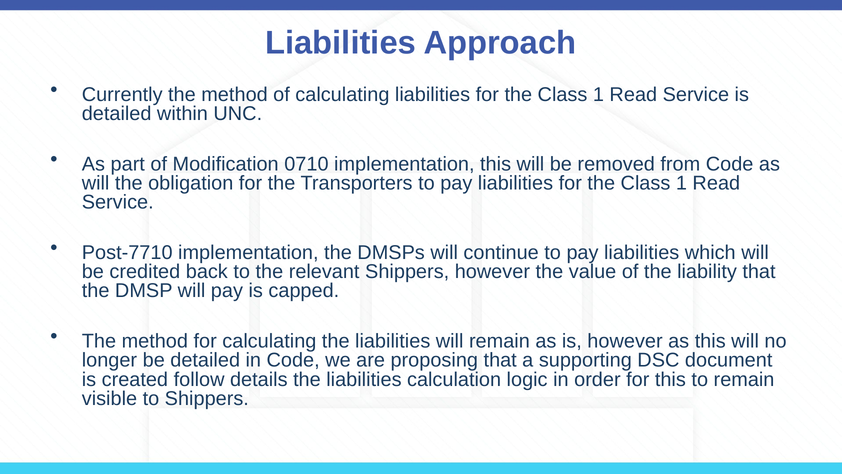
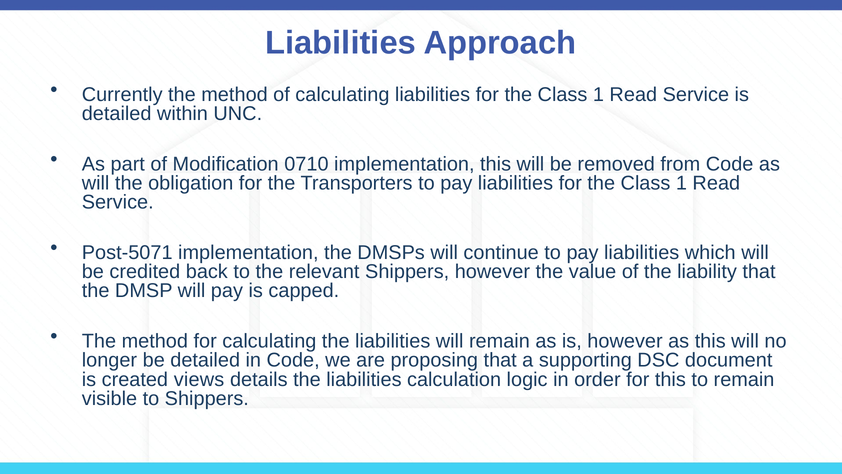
Post-7710: Post-7710 -> Post-5071 (127, 252)
follow: follow -> views (199, 379)
